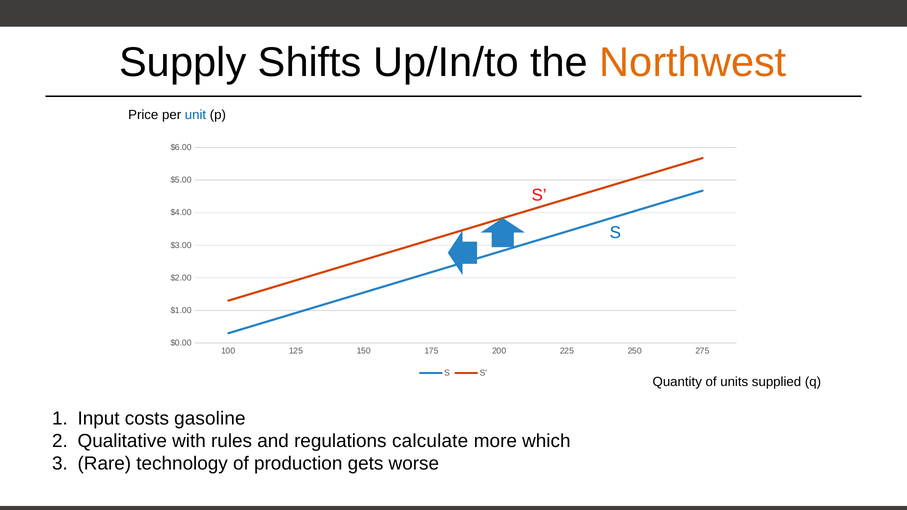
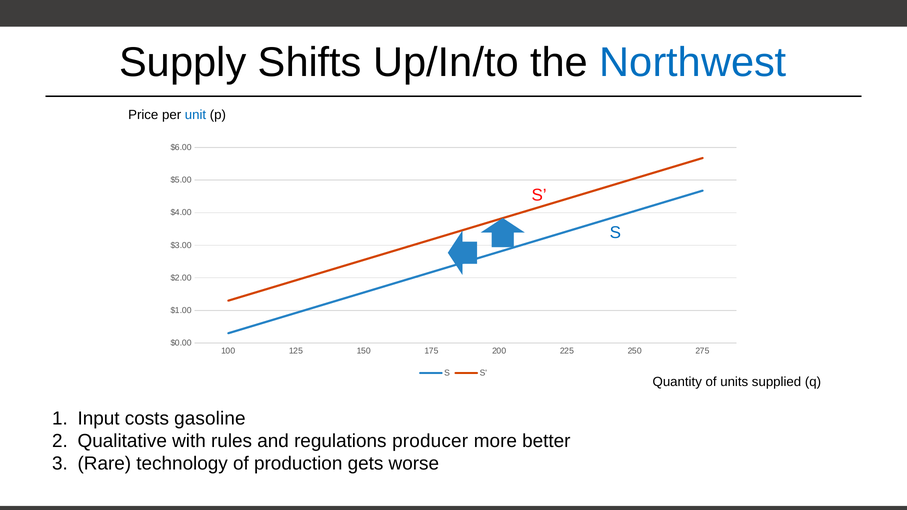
Northwest colour: orange -> blue (693, 62)
calculate: calculate -> producer (430, 441)
which: which -> better (546, 441)
